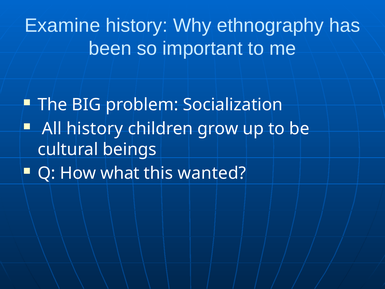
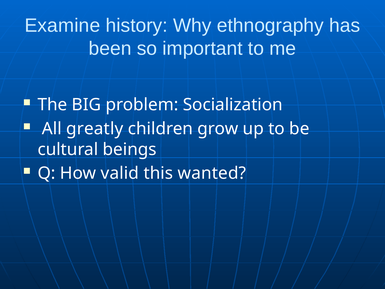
All history: history -> greatly (95, 129)
what: what -> valid (120, 173)
